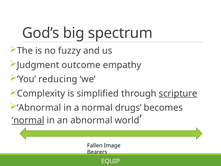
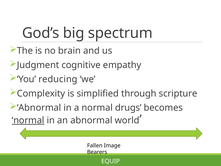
fuzzy: fuzzy -> brain (69, 51)
outcome: outcome -> cognitive (81, 65)
scripture underline: present -> none (178, 93)
